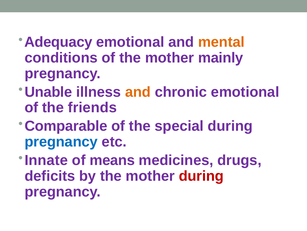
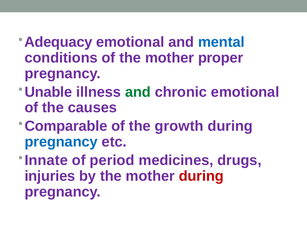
mental colour: orange -> blue (221, 42)
mainly: mainly -> proper (221, 58)
and colour: orange -> green (138, 92)
friends: friends -> causes (92, 107)
special: special -> growth (179, 126)
means: means -> period (112, 160)
deficits: deficits -> injuries (50, 175)
